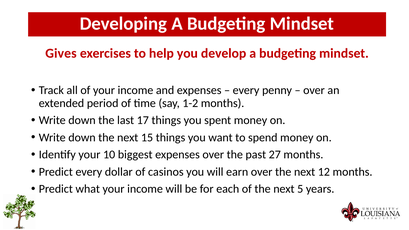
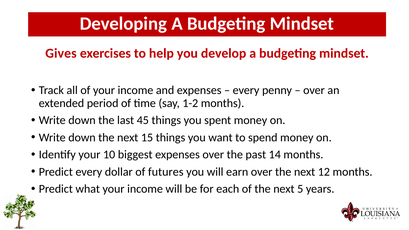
17: 17 -> 45 (143, 120)
27: 27 -> 14 (275, 155)
casinos: casinos -> futures (166, 172)
